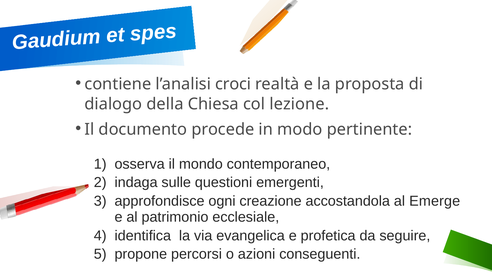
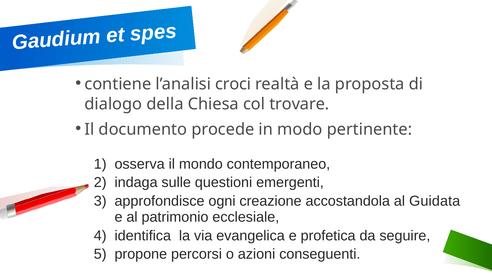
lezione: lezione -> trovare (299, 104)
Emerge: Emerge -> Guidata (435, 201)
